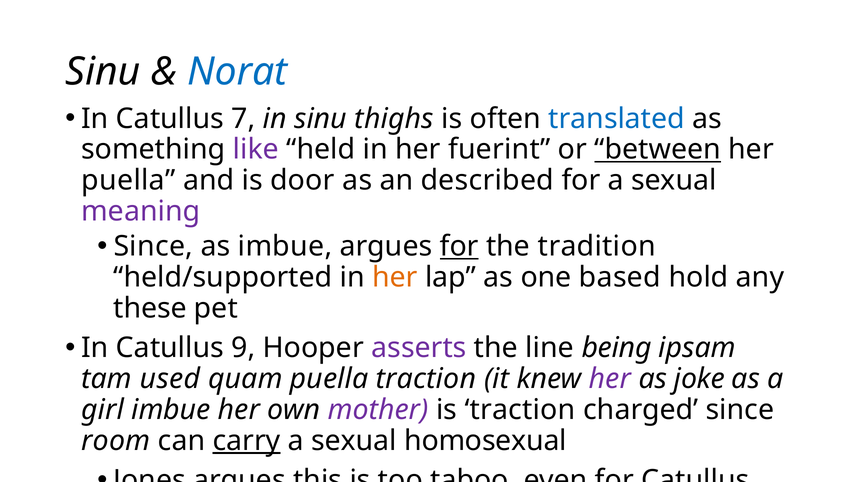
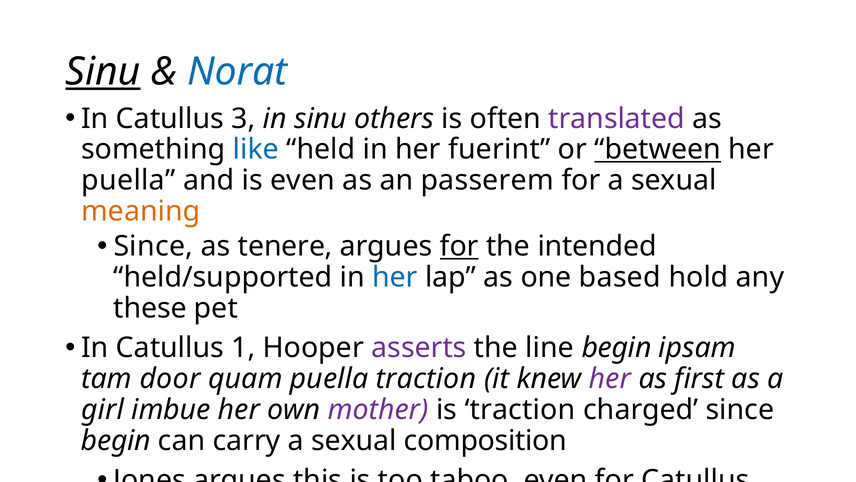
Sinu underline: none -> present (103, 72)
7: 7 -> 3 (243, 118)
thighs: thighs -> others (394, 118)
translated colour: blue -> purple (617, 118)
like colour: purple -> blue (256, 149)
is door: door -> even (303, 180)
described: described -> passerem (487, 180)
meaning colour: purple -> orange (141, 211)
as imbue: imbue -> tenere (285, 246)
tradition: tradition -> intended (597, 246)
her colour: orange -> blue (395, 277)
9: 9 -> 1 (243, 348)
line being: being -> begin (617, 348)
used: used -> door (170, 379)
joke: joke -> first (699, 379)
room: room -> begin (116, 440)
carry underline: present -> none (247, 440)
homosexual: homosexual -> composition (485, 440)
